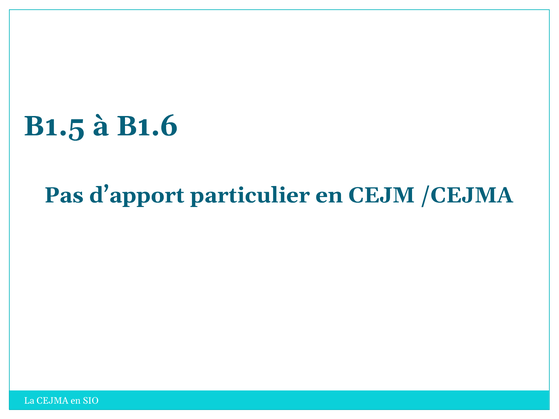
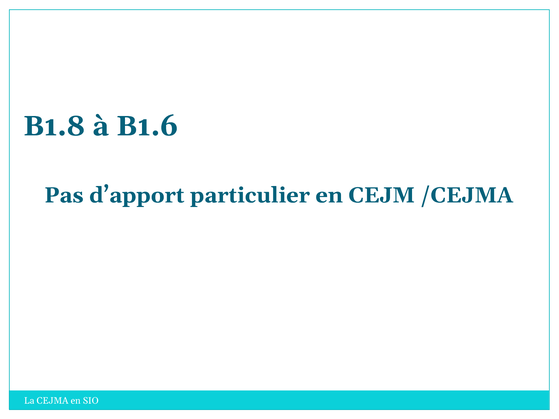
B1.5: B1.5 -> B1.8 (54, 126)
